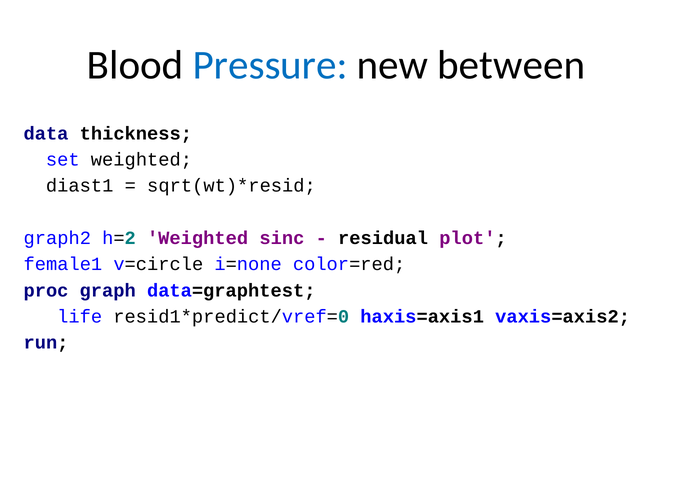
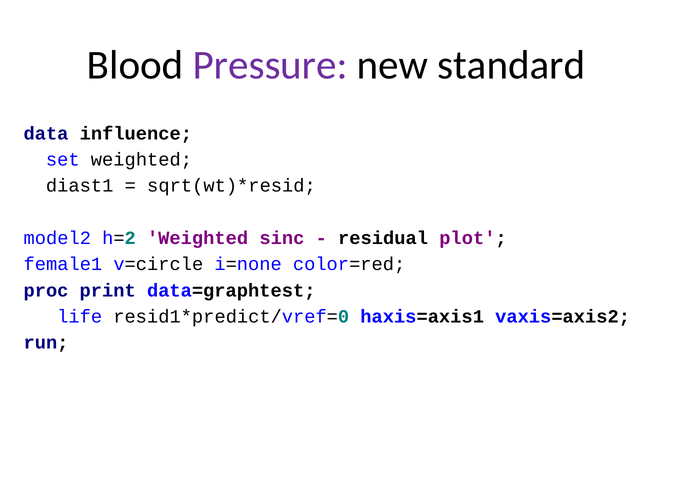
Pressure colour: blue -> purple (270, 65)
between: between -> standard (511, 65)
thickness: thickness -> influence (136, 134)
graph2: graph2 -> model2 (57, 239)
graph: graph -> print (108, 291)
